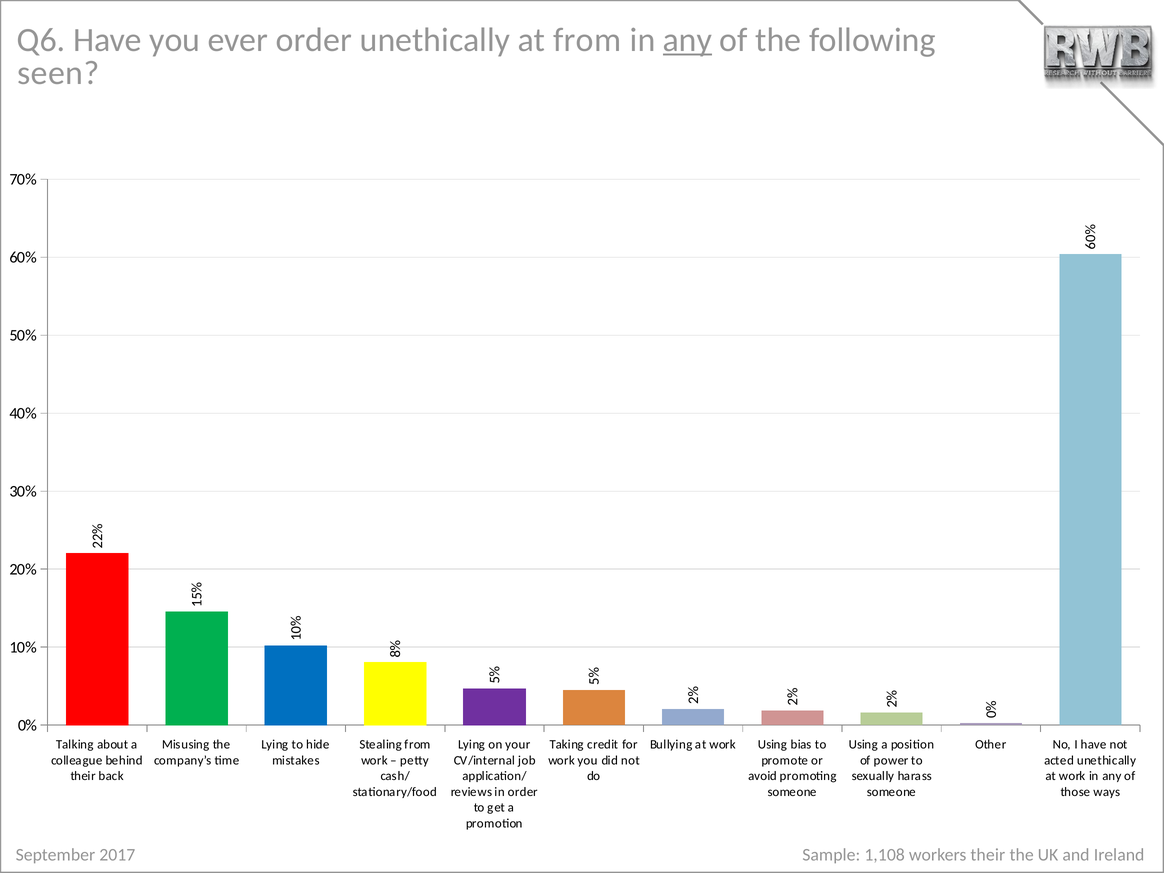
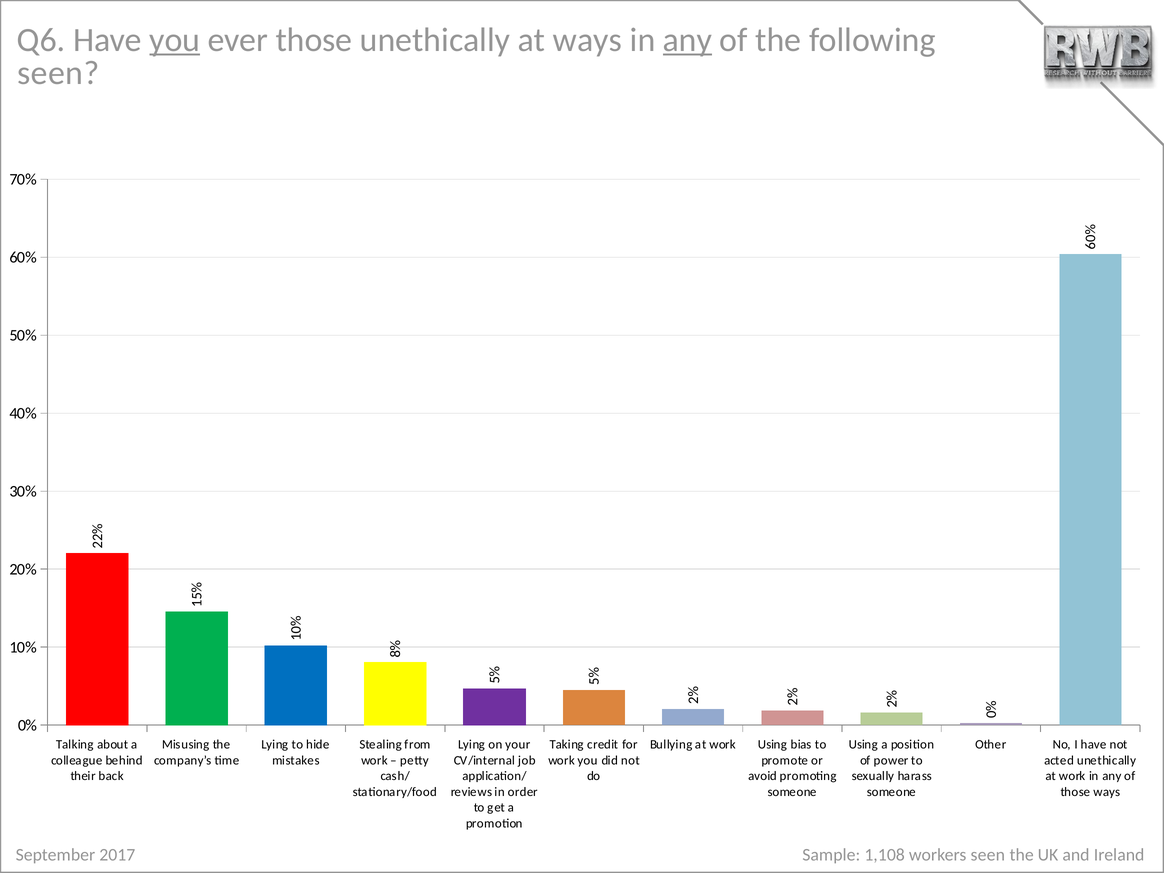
you underline: none -> present (175, 40)
ever order: order -> those (314, 40)
at from: from -> ways (587, 40)
their: their -> seen (988, 855)
